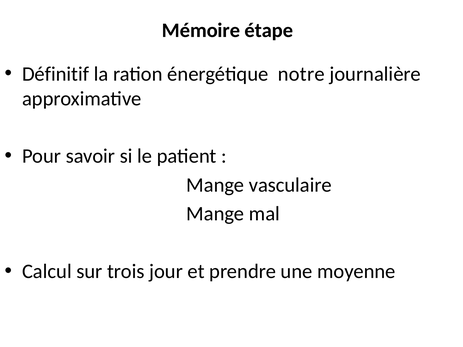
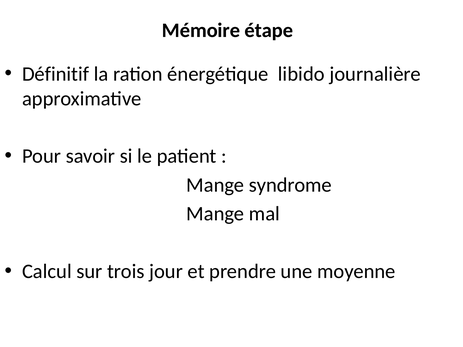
notre: notre -> libido (301, 74)
vasculaire: vasculaire -> syndrome (290, 185)
